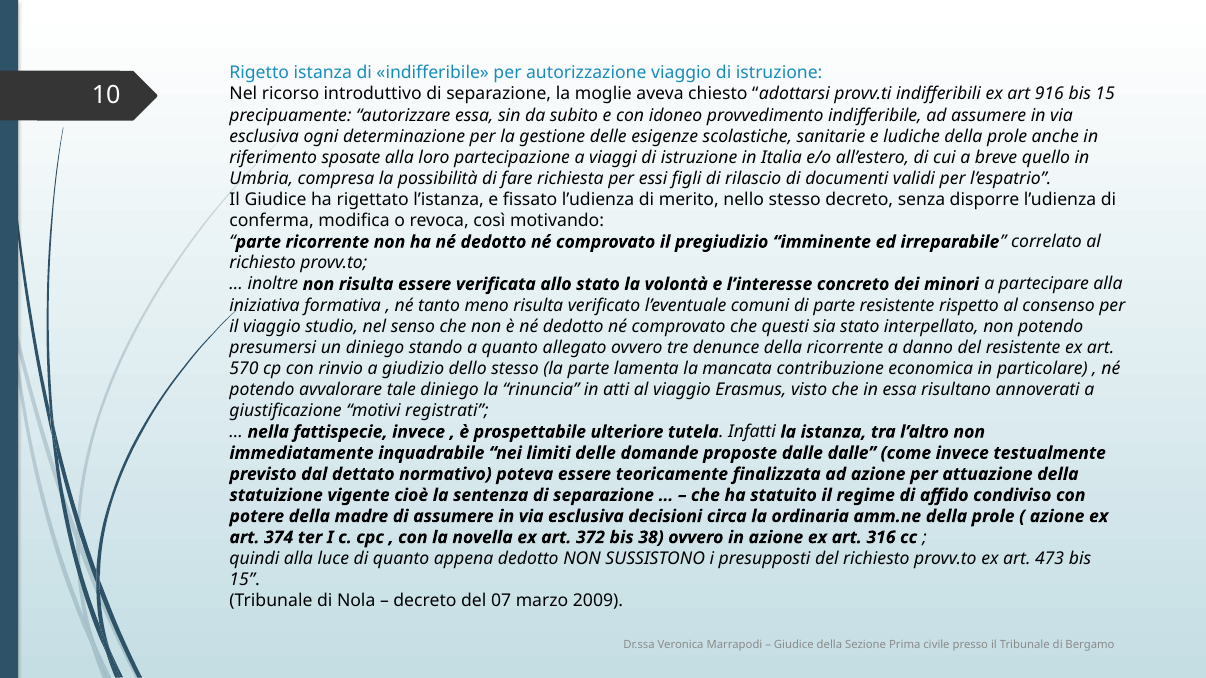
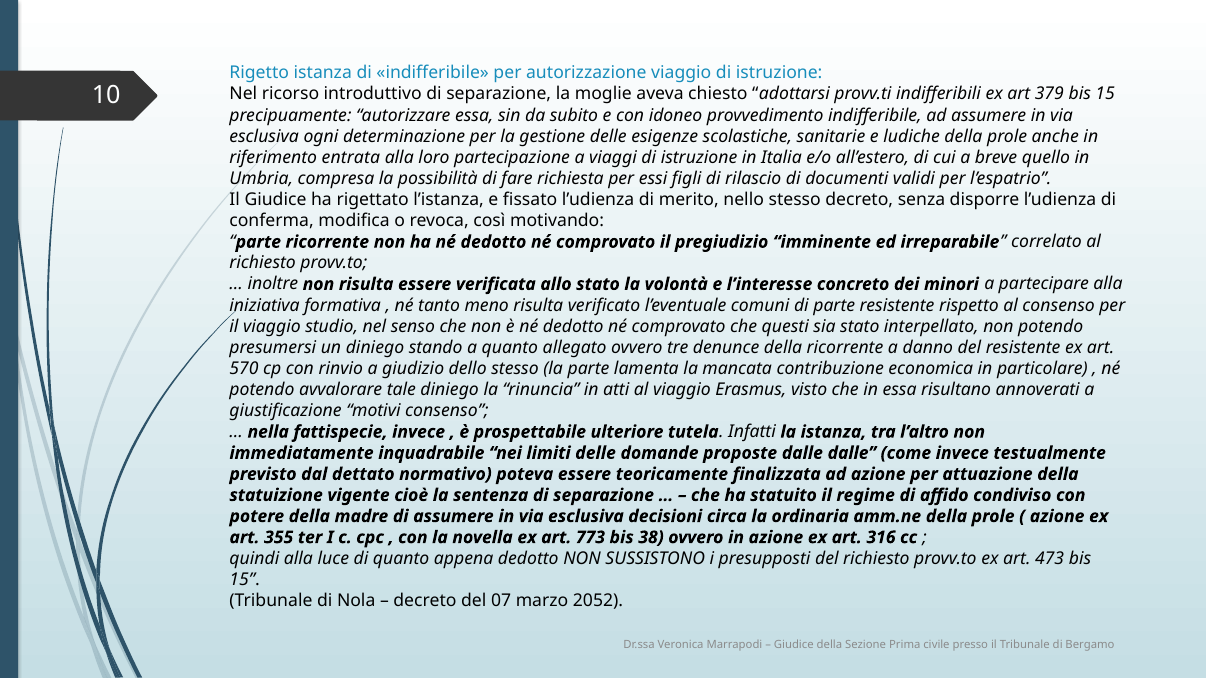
916: 916 -> 379 (1049, 94)
sposate: sposate -> entrata (351, 158)
motivi registrati: registrati -> consenso (447, 411)
374: 374 -> 355 (279, 538)
372: 372 -> 773 (590, 538)
2009: 2009 -> 2052 (598, 601)
